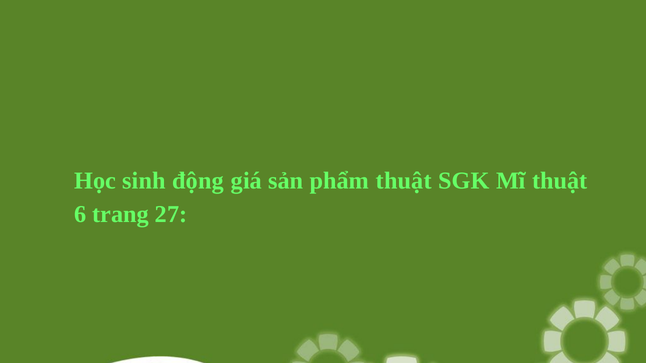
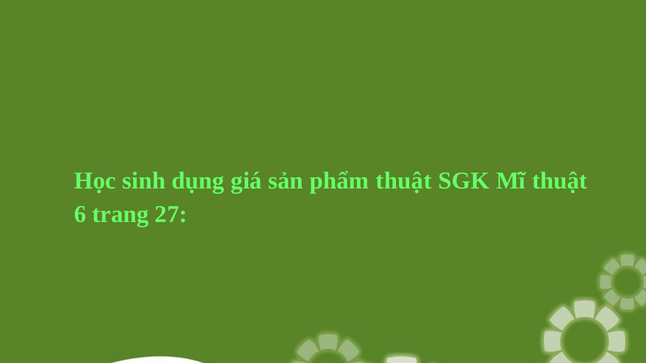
động: động -> dụng (198, 181)
